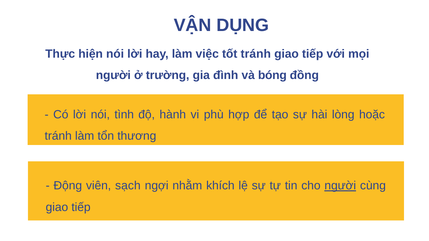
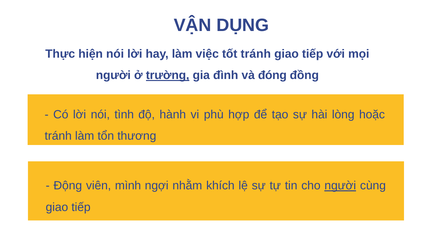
trường underline: none -> present (168, 75)
bóng: bóng -> đóng (272, 75)
sạch: sạch -> mình (128, 186)
